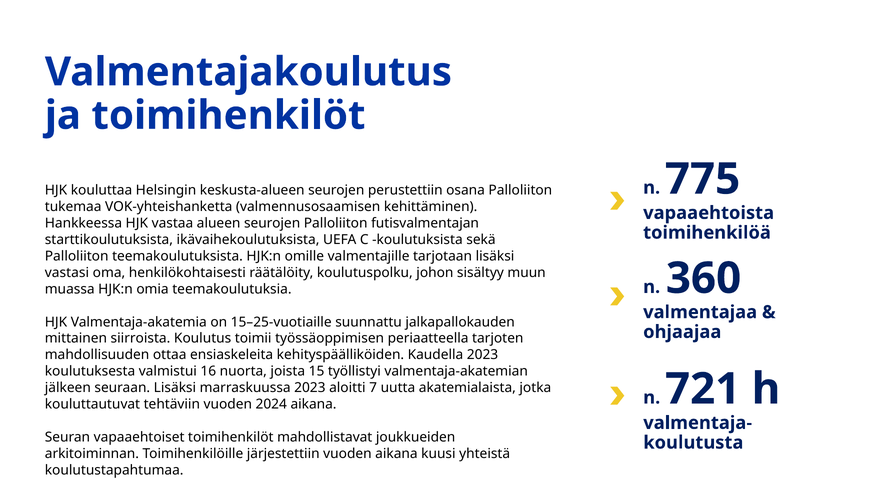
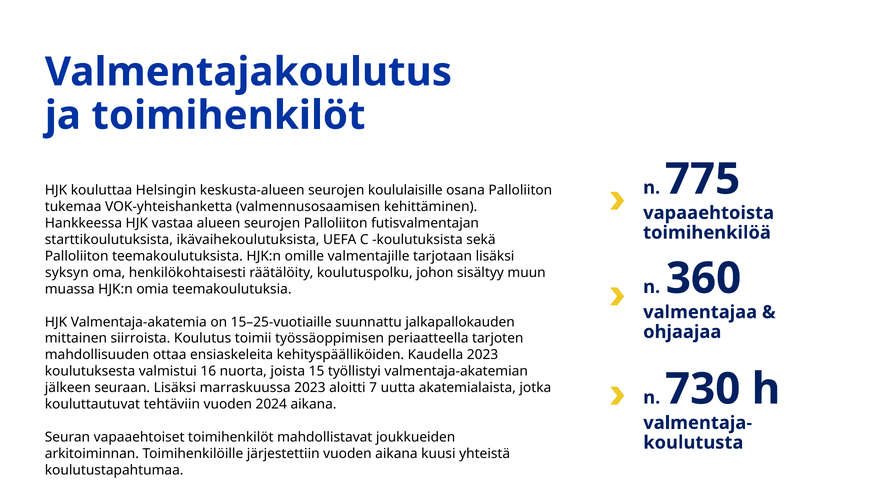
perustettiin: perustettiin -> koululaisille (405, 190)
vastasi: vastasi -> syksyn (67, 273)
721: 721 -> 730 (703, 389)
